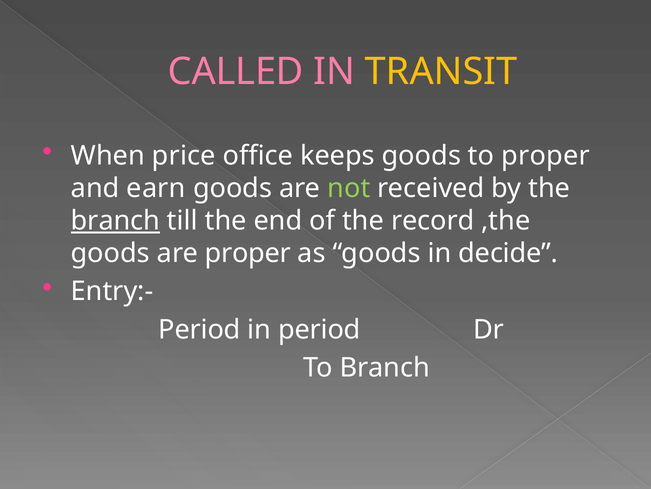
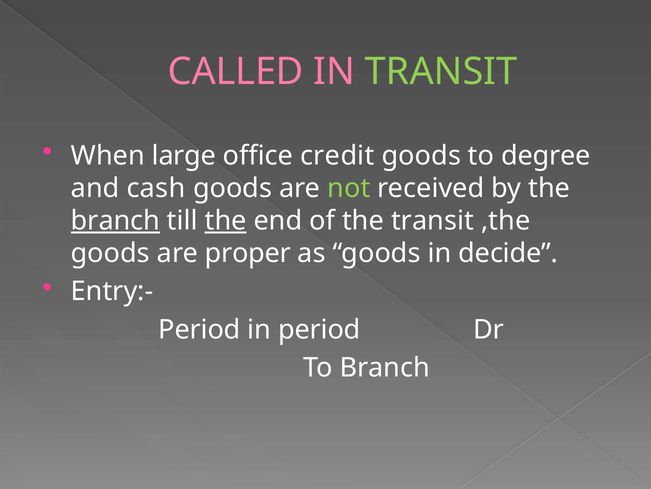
TRANSIT colour: yellow -> light green (441, 71)
price: price -> large (184, 155)
keeps: keeps -> credit (337, 155)
to proper: proper -> degree (546, 155)
earn: earn -> cash (156, 188)
the underline: none -> present (226, 221)
the record: record -> transit (433, 221)
